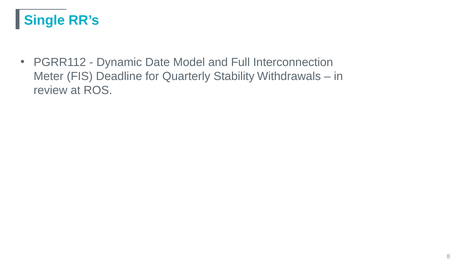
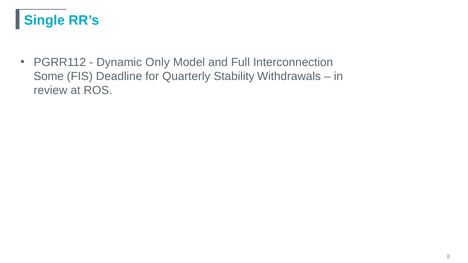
Date: Date -> Only (157, 62)
Meter: Meter -> Some (49, 76)
